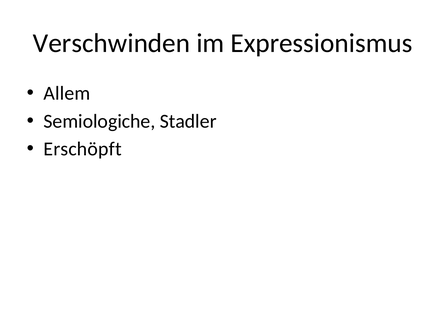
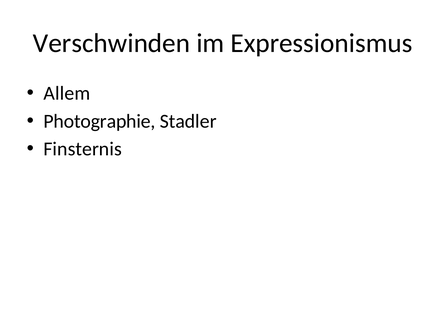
Semiologiche: Semiologiche -> Photographie (99, 121)
Erschöpft: Erschöpft -> Finsternis (83, 149)
